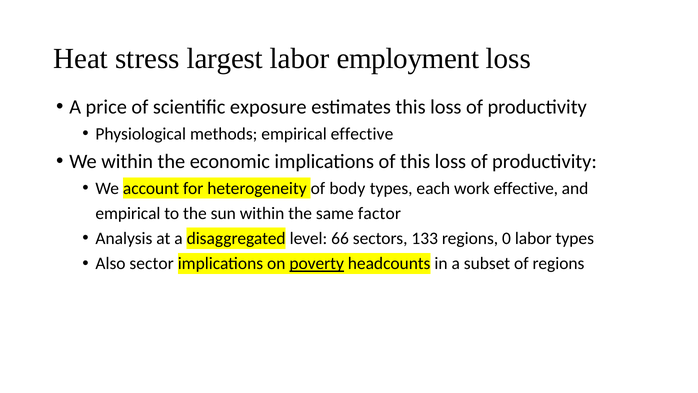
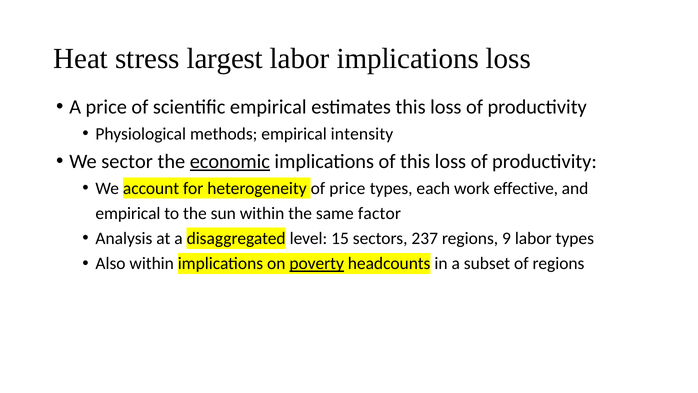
labor employment: employment -> implications (408, 59)
scientific exposure: exposure -> empirical (268, 107)
empirical effective: effective -> intensity (362, 134)
We within: within -> sector (127, 161)
economic underline: none -> present (230, 161)
of body: body -> price (347, 188)
66: 66 -> 15 (340, 238)
133: 133 -> 237 (425, 238)
0: 0 -> 9 (507, 238)
Also sector: sector -> within (152, 263)
